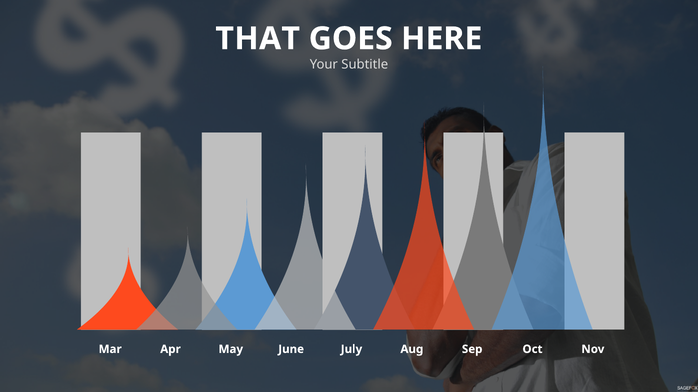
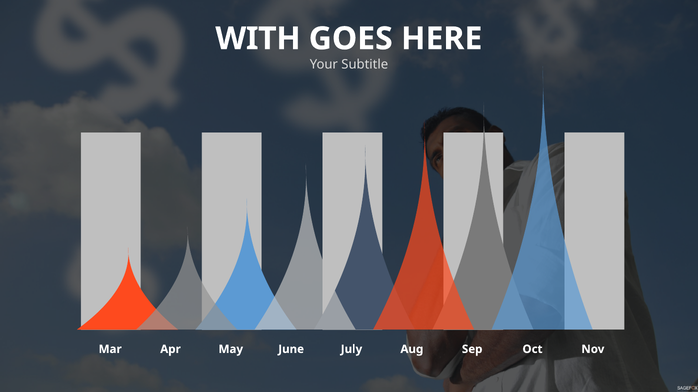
THAT: THAT -> WITH (258, 39)
